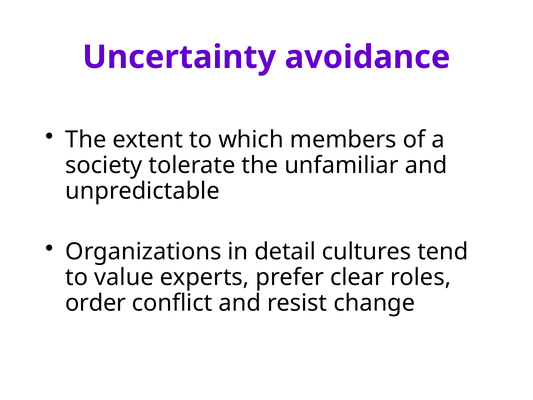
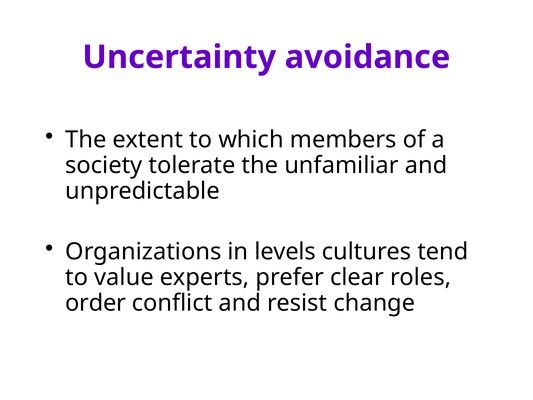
detail: detail -> levels (285, 251)
